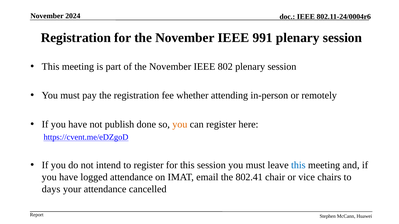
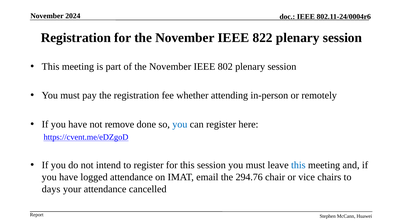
991: 991 -> 822 (263, 38)
publish: publish -> remove (120, 125)
you colour: orange -> blue (180, 125)
802.41: 802.41 -> 294.76 (249, 178)
